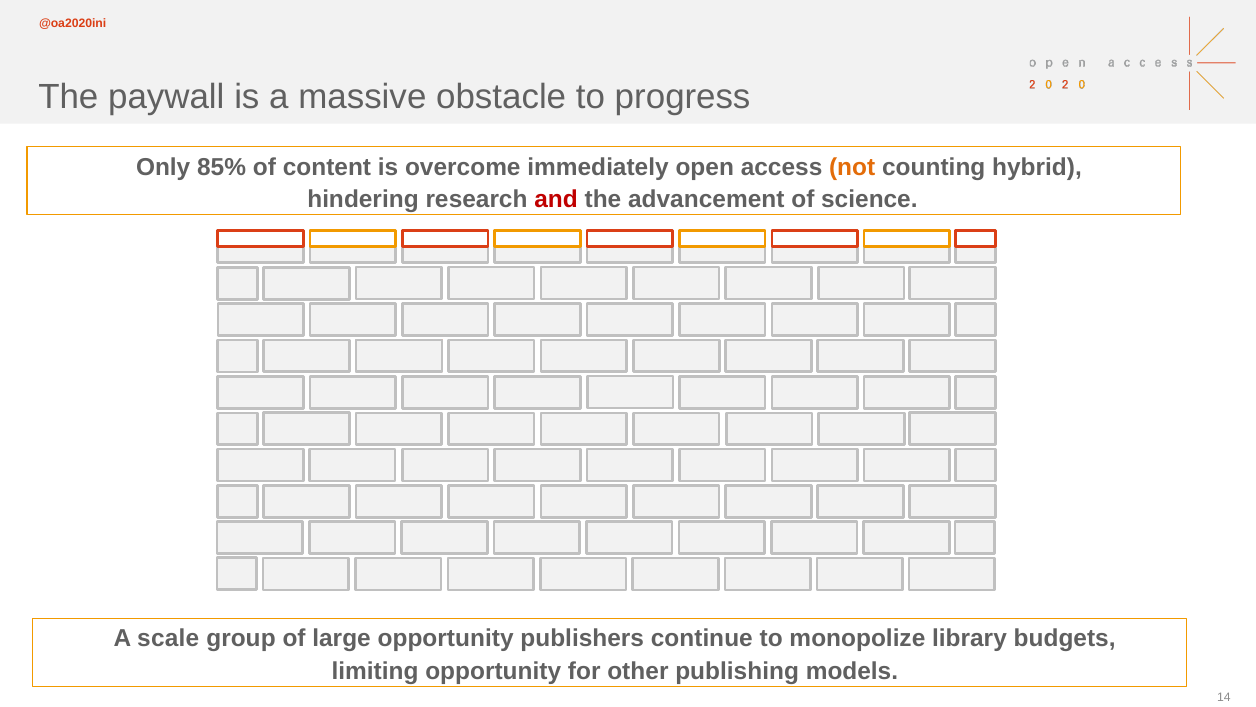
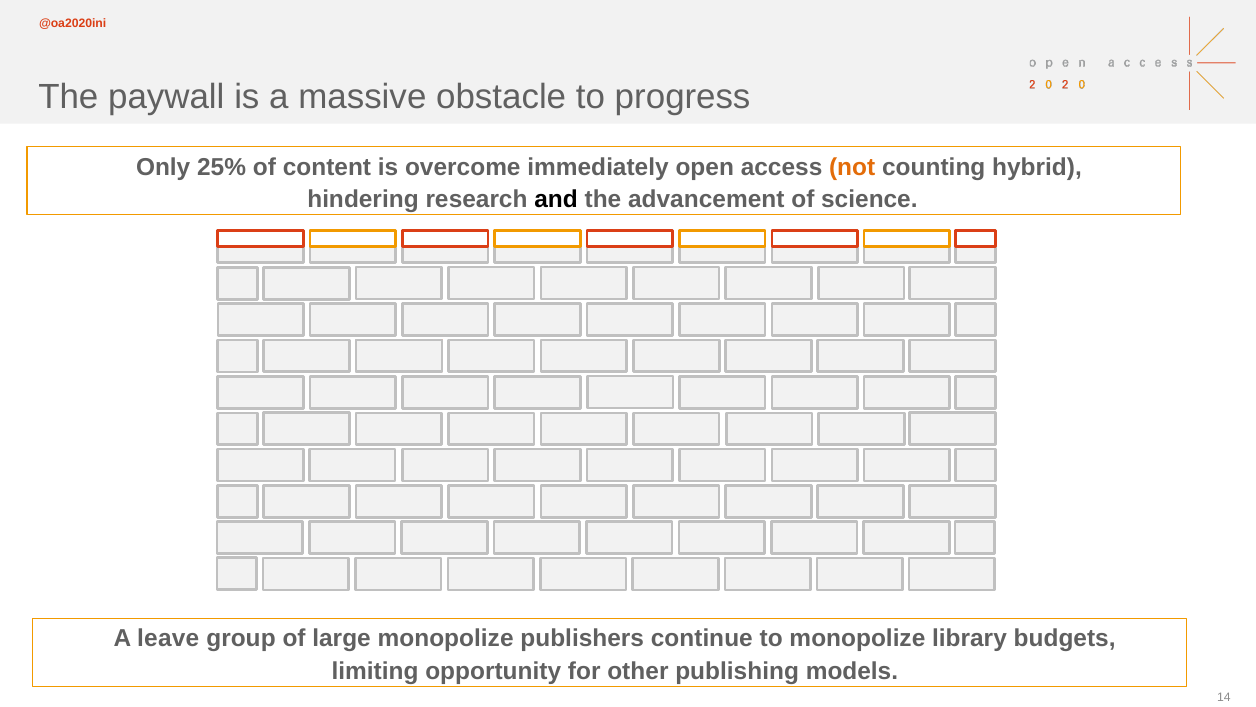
85%: 85% -> 25% (222, 167)
and colour: red -> black (556, 200)
scale: scale -> leave (168, 638)
large opportunity: opportunity -> monopolize (446, 638)
